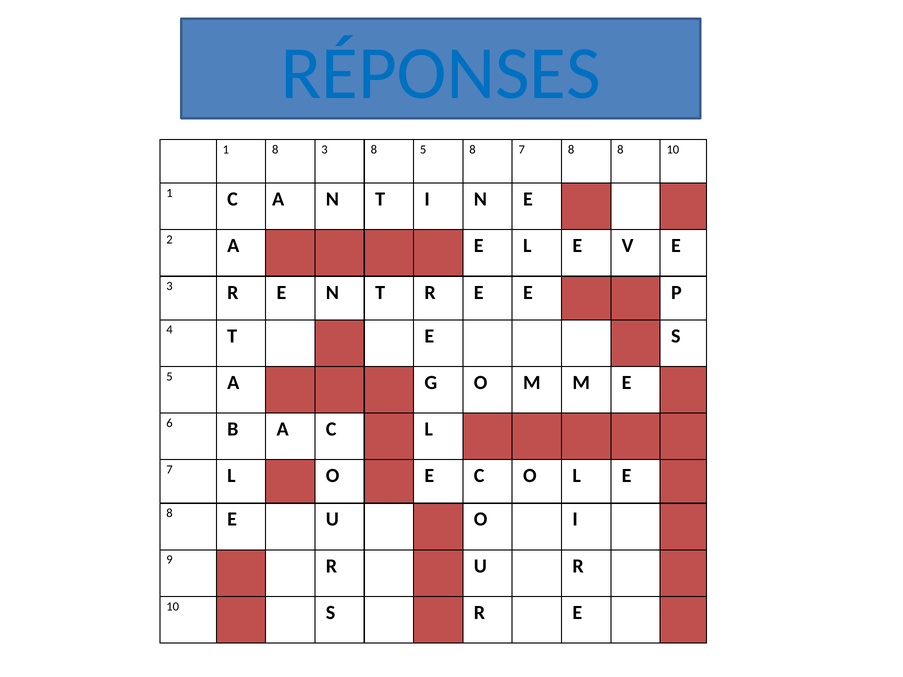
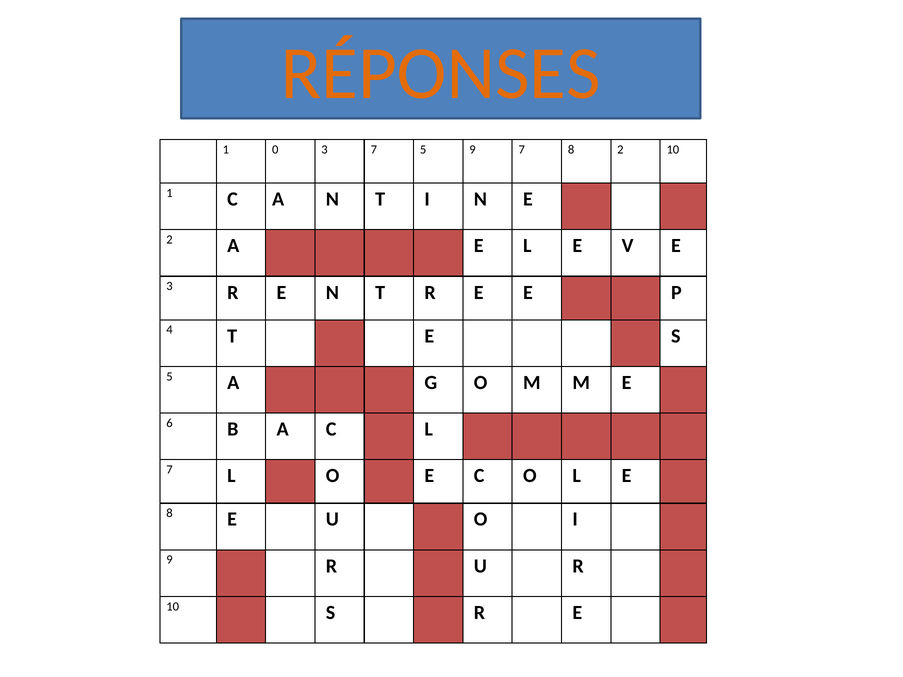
RÉPONSES colour: blue -> orange (441, 74)
1 8: 8 -> 0 (275, 150)
3 8: 8 -> 7 (374, 150)
5 8: 8 -> 9 (472, 150)
8 8: 8 -> 2 (620, 150)
